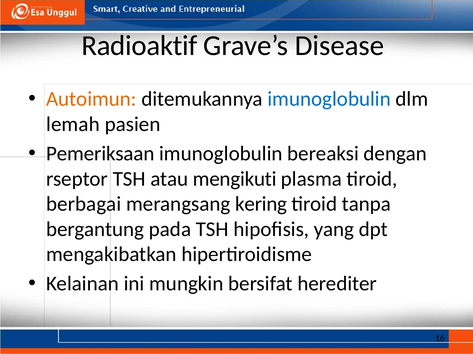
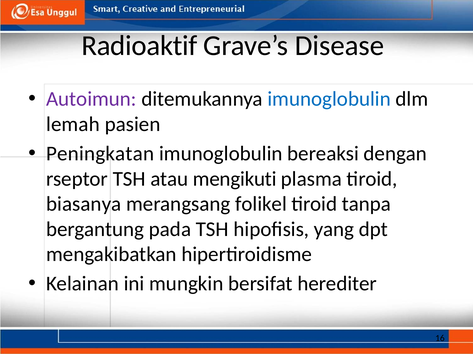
Autoimun colour: orange -> purple (91, 99)
Pemeriksaan: Pemeriksaan -> Peningkatan (100, 154)
berbagai: berbagai -> biasanya (84, 204)
kering: kering -> folikel (261, 204)
